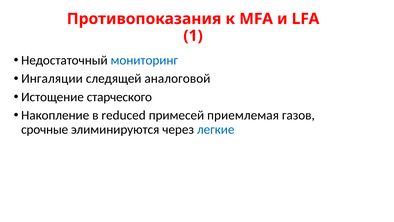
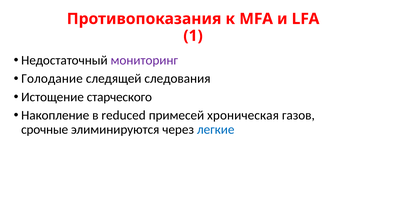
мониторинг colour: blue -> purple (144, 60)
Ингаляции: Ингаляции -> Голодание (52, 79)
аналоговой: аналоговой -> следования (177, 79)
приемлемая: приемлемая -> хроническая (243, 115)
